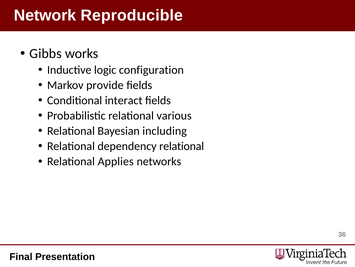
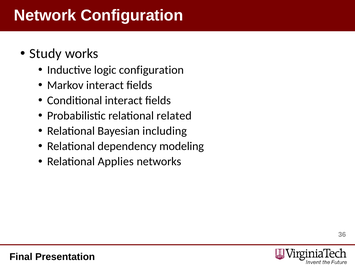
Network Reproducible: Reproducible -> Configuration (132, 15)
Gibbs: Gibbs -> Study (46, 53)
Markov provide: provide -> interact (105, 85)
various: various -> related (174, 115)
dependency relational: relational -> modeling (182, 146)
